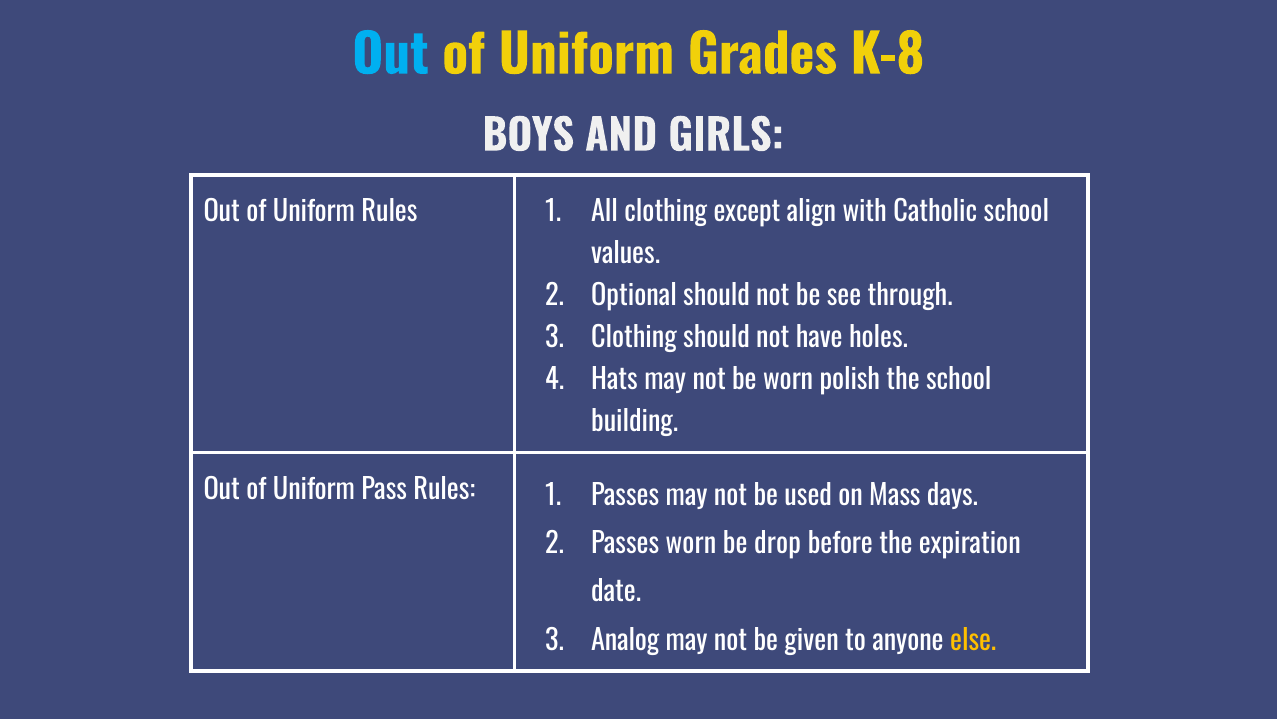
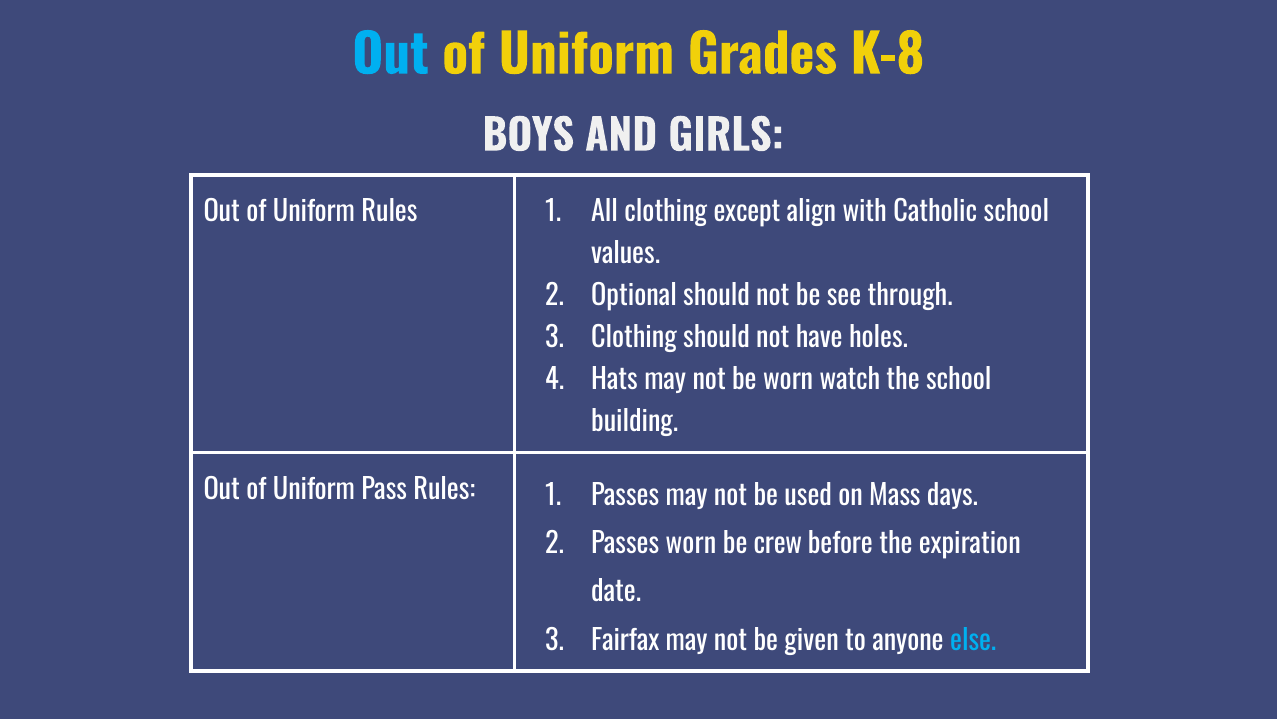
polish: polish -> watch (850, 380)
drop: drop -> crew (778, 544)
Analog: Analog -> Fairfax (625, 640)
else colour: yellow -> light blue (973, 640)
